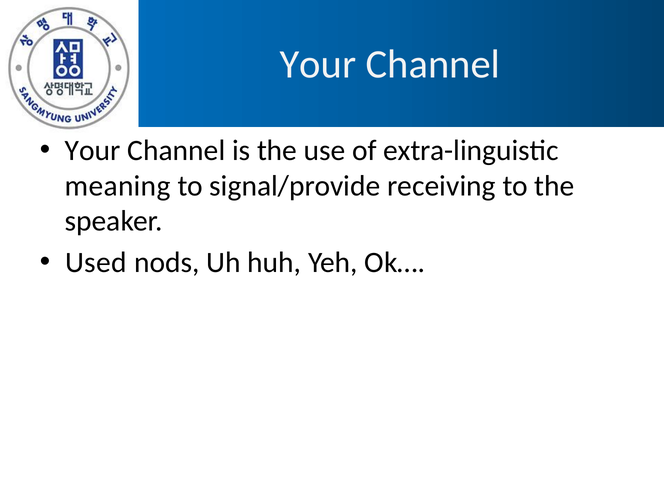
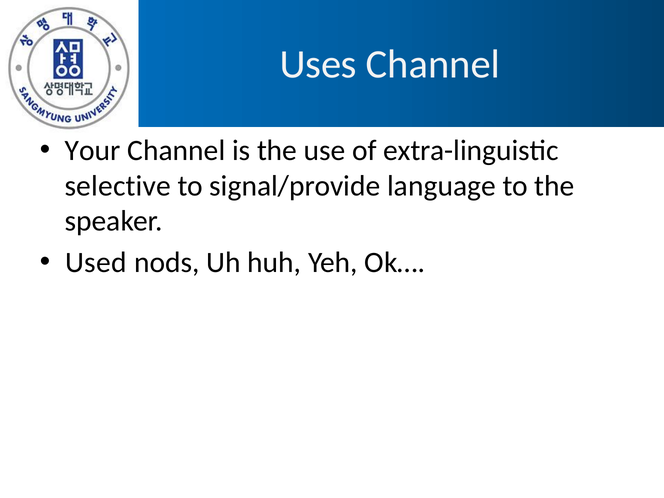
Your: Your -> Uses (318, 64)
meaning: meaning -> selective (118, 186)
receiving: receiving -> language (441, 186)
